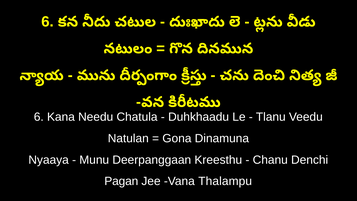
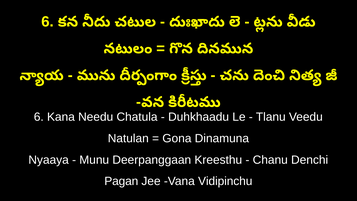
Thalampu: Thalampu -> Vidipinchu (225, 181)
